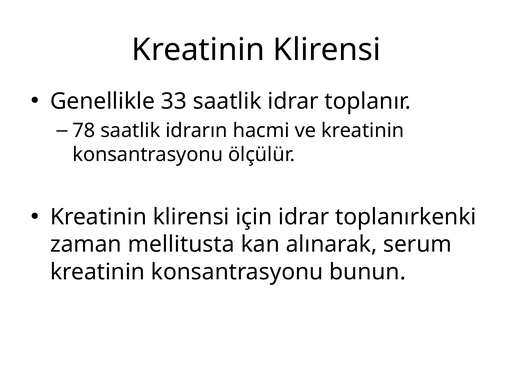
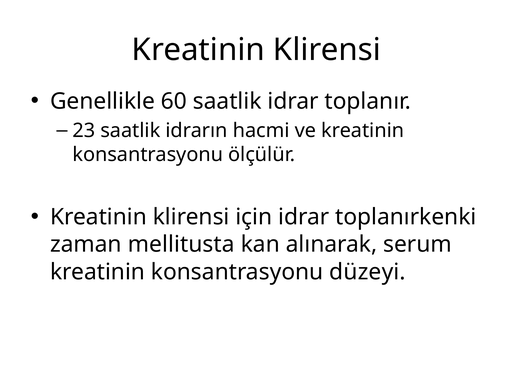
33: 33 -> 60 (174, 101)
78: 78 -> 23 (84, 131)
bunun: bunun -> düzeyi (367, 272)
